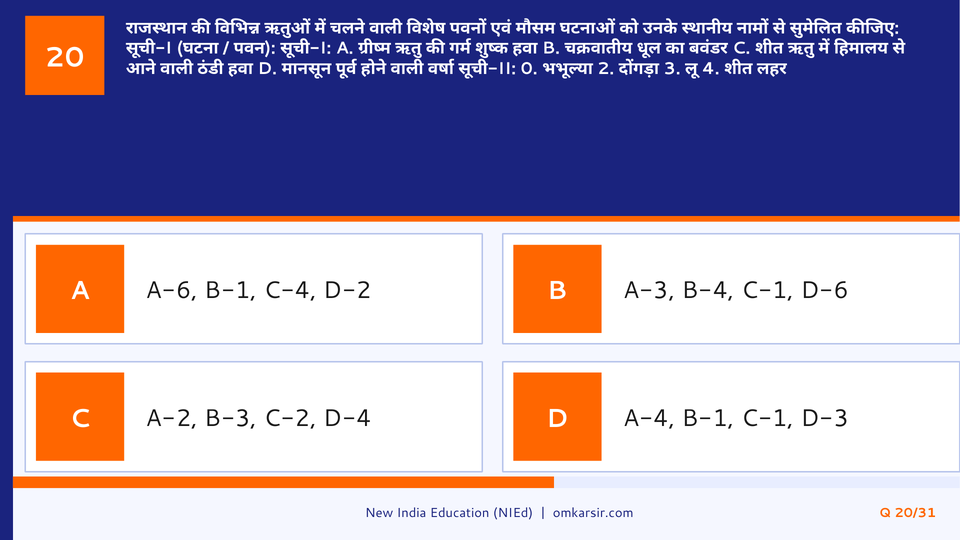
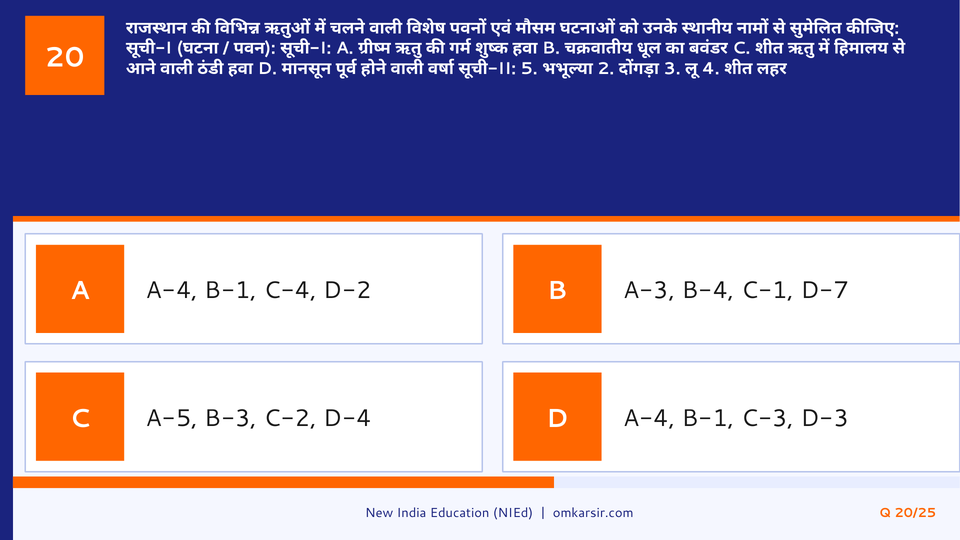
0: 0 -> 5 (529, 69)
A A-6: A-6 -> A-4 (172, 291)
D-6: D-6 -> D-7 (825, 291)
A-2: A-2 -> A-5 (172, 418)
B-1 C-1: C-1 -> C-3 (768, 418)
20/31: 20/31 -> 20/25 (915, 513)
